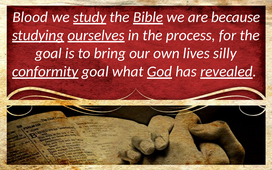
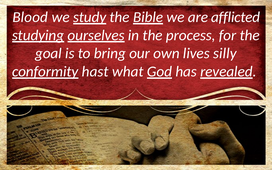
because: because -> afflicted (236, 17)
goal: goal -> hast (95, 72)
